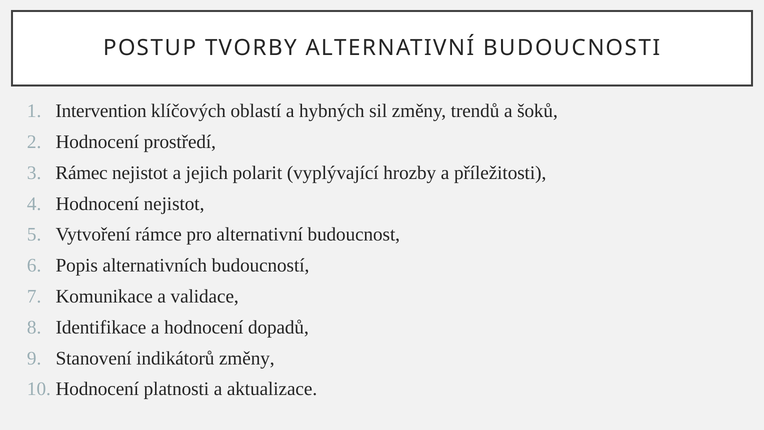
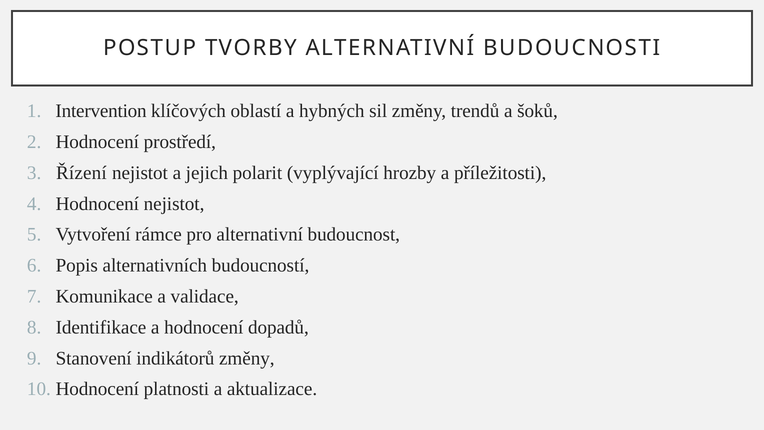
Rámec: Rámec -> Řízení (81, 173)
